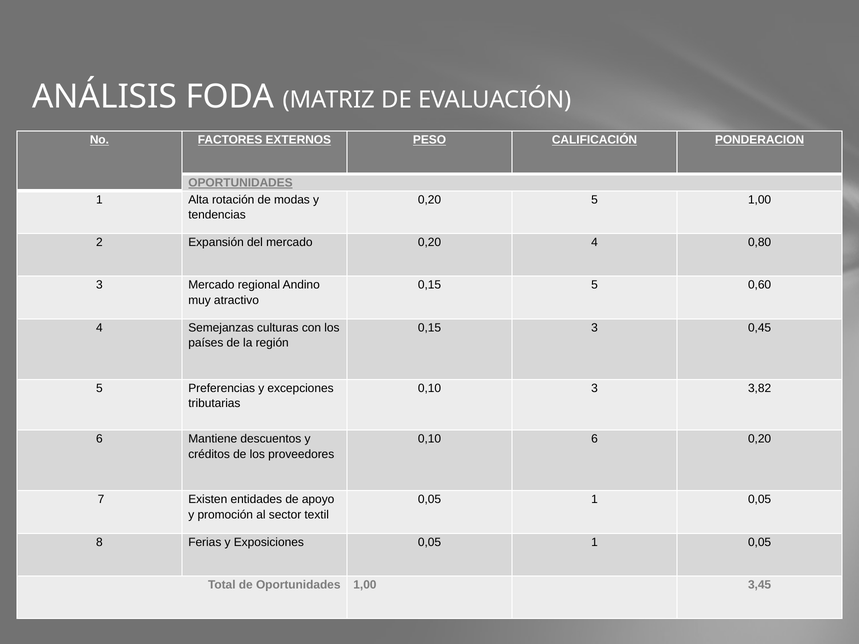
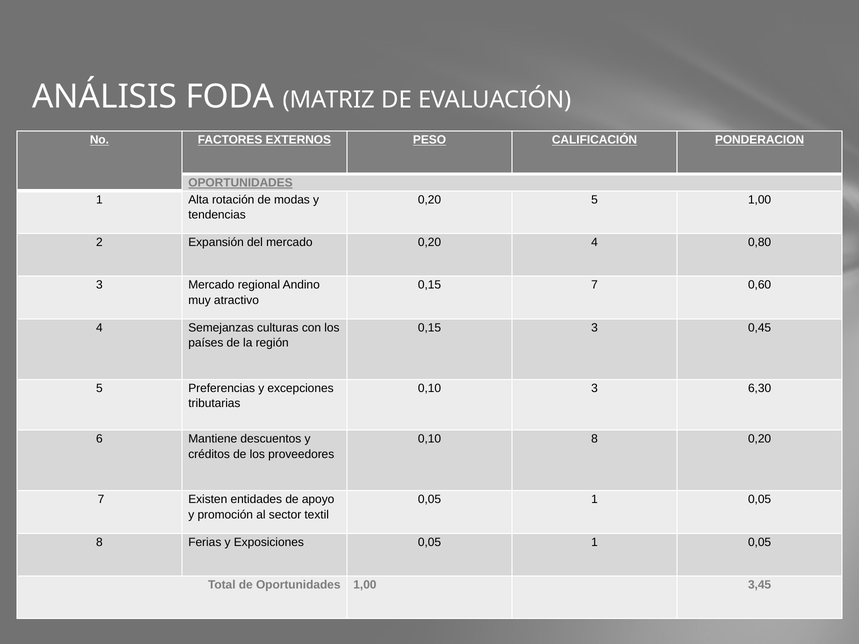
0,15 5: 5 -> 7 (595, 285)
3,82: 3,82 -> 6,30 (760, 388)
0,10 6: 6 -> 8 (595, 439)
